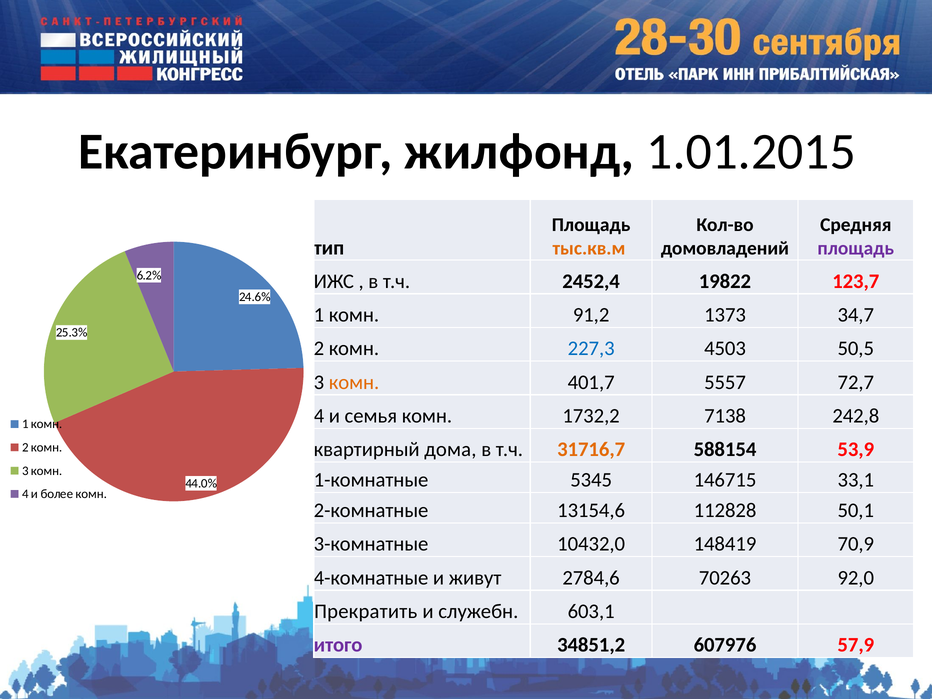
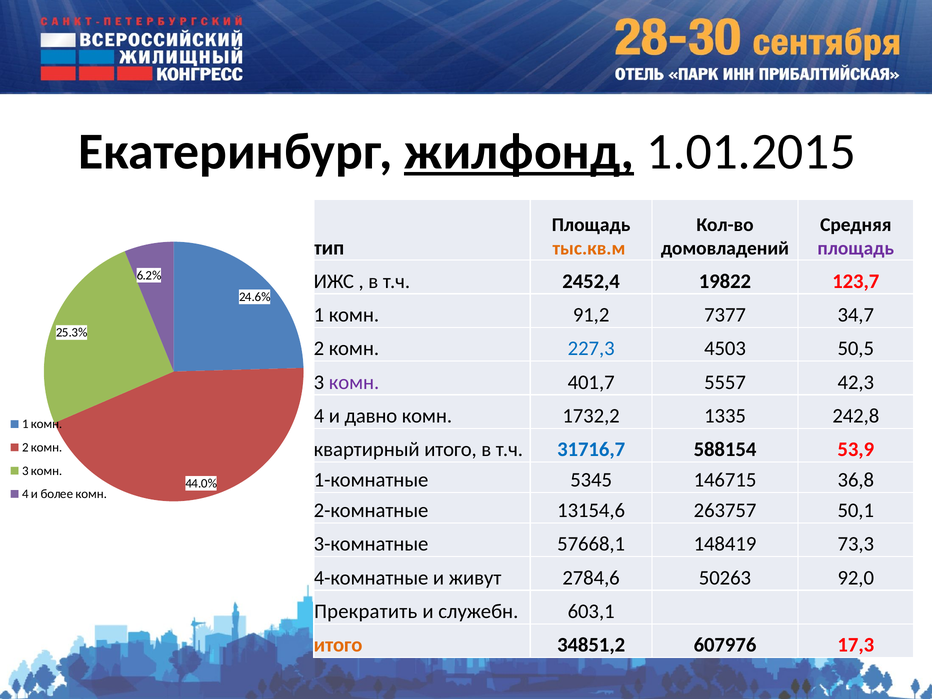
жилфонд underline: none -> present (519, 151)
1373: 1373 -> 7377 (725, 315)
комн colour: orange -> purple (354, 382)
72,7: 72,7 -> 42,3 (856, 382)
семья: семья -> давно (371, 416)
7138: 7138 -> 1335 (725, 416)
квартирный дома: дома -> итого (451, 450)
31716,7 colour: orange -> blue (591, 450)
33,1: 33,1 -> 36,8 (856, 480)
112828: 112828 -> 263757 (725, 511)
10432,0: 10432,0 -> 57668,1 (591, 544)
70,9: 70,9 -> 73,3 (856, 544)
70263: 70263 -> 50263 (725, 578)
итого colour: purple -> orange (338, 645)
57,9: 57,9 -> 17,3 (856, 645)
